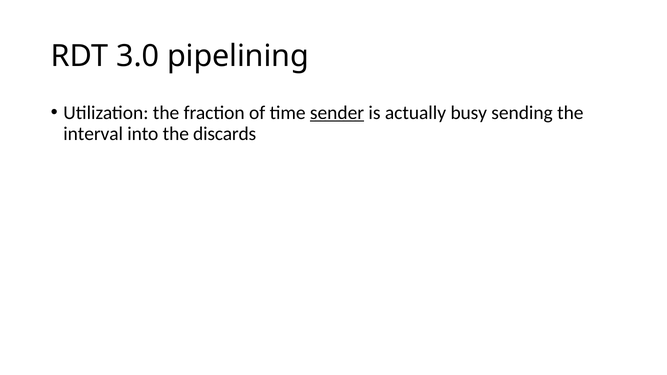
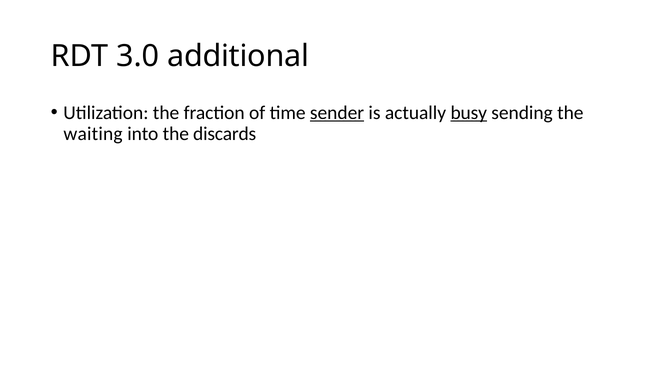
pipelining: pipelining -> additional (238, 56)
busy underline: none -> present (469, 113)
interval: interval -> waiting (93, 134)
